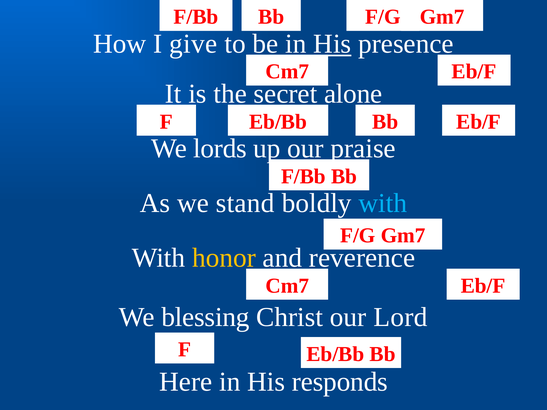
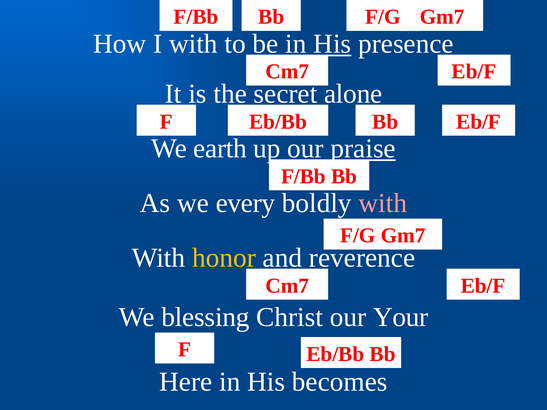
I give: give -> with (193, 44)
lords: lords -> earth (220, 149)
praise underline: none -> present (363, 149)
stand: stand -> every (245, 203)
with colour: light blue -> pink (383, 203)
Lord: Lord -> Your (401, 317)
responds: responds -> becomes (340, 382)
